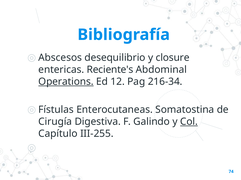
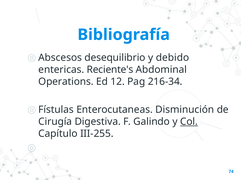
closure: closure -> debido (173, 58)
Operations underline: present -> none (66, 82)
Somatostina: Somatostina -> Disminución (185, 110)
